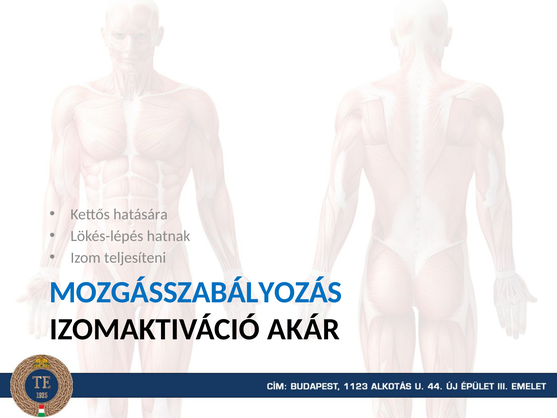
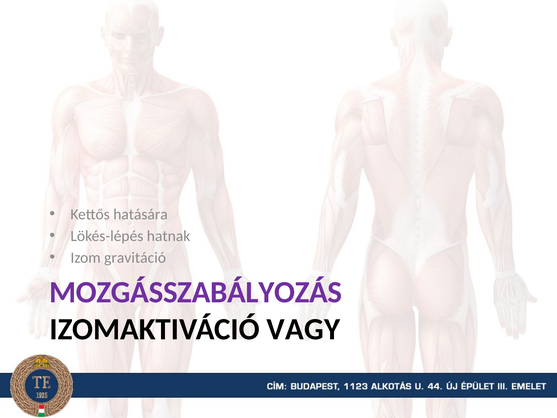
teljesíteni: teljesíteni -> gravitáció (135, 257)
MOZGÁSSZABÁLYOZÁS colour: blue -> purple (196, 292)
AKÁR: AKÁR -> VAGY (304, 329)
